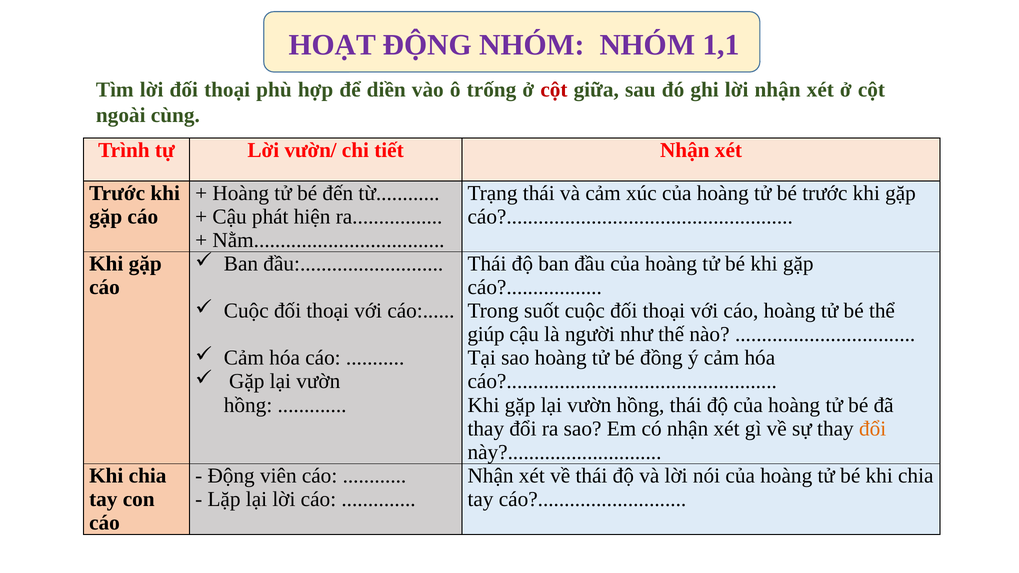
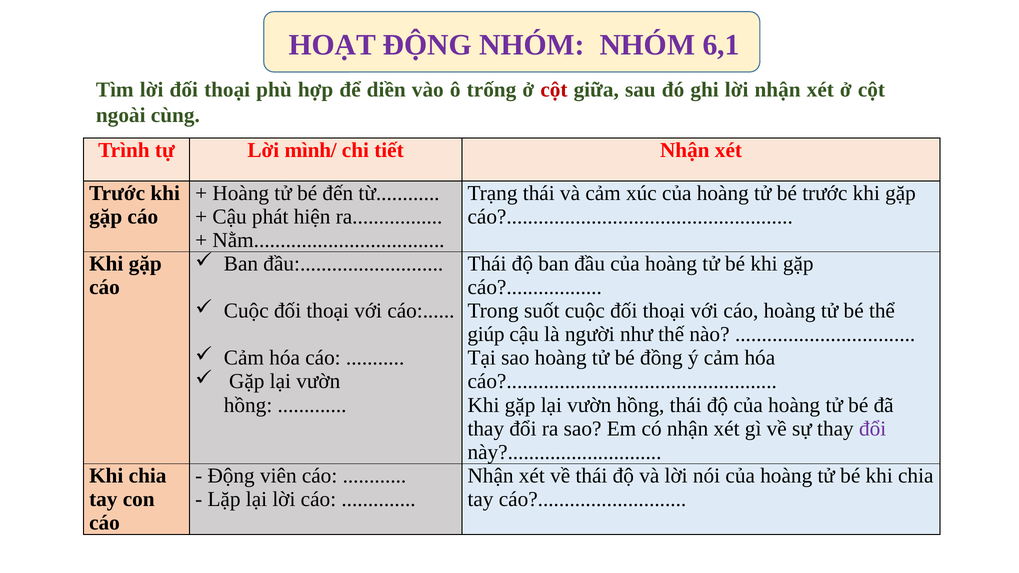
1,1: 1,1 -> 6,1 (721, 45)
vườn/: vườn/ -> mình/ (311, 150)
đổi colour: orange -> purple (873, 429)
